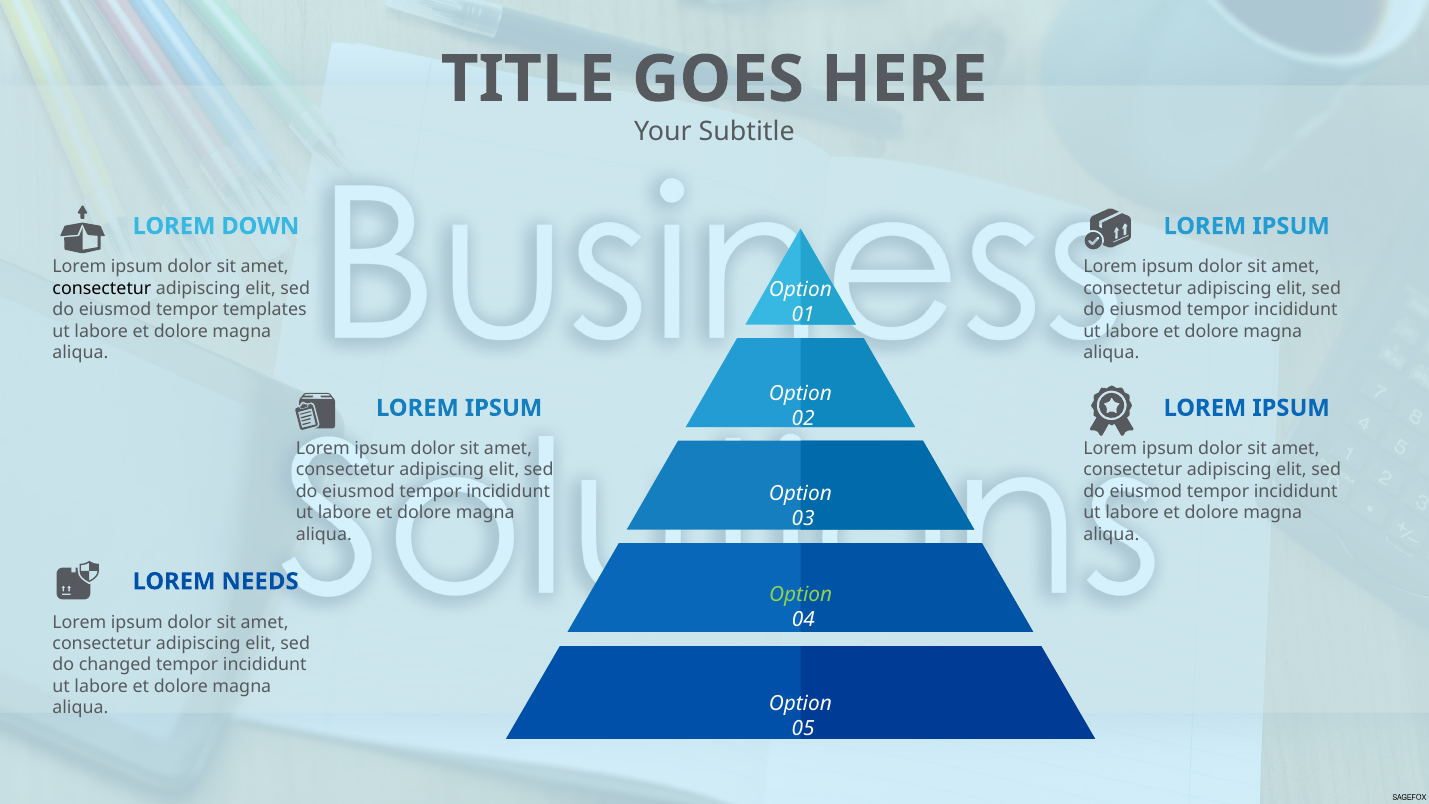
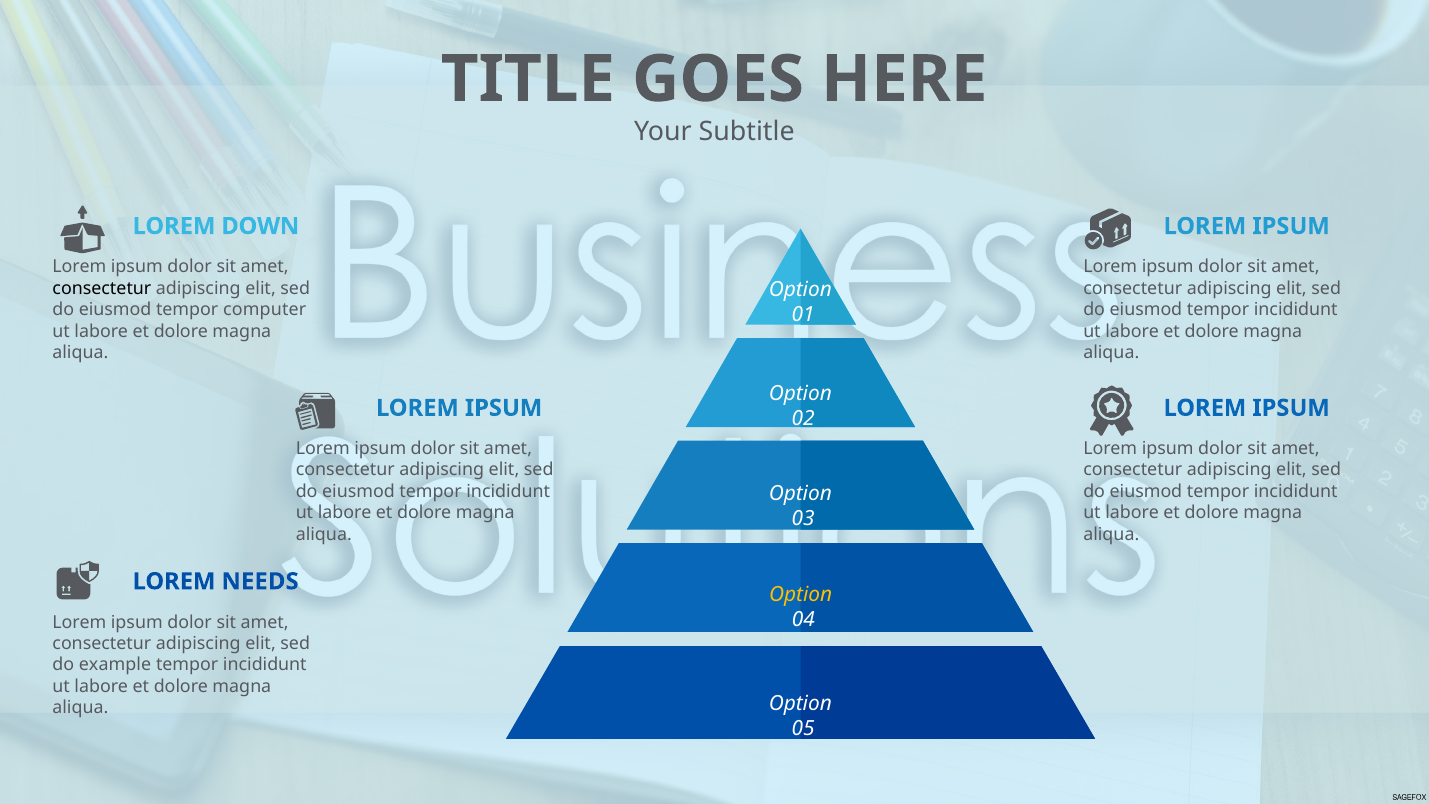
templates: templates -> computer (265, 310)
Option colour: light green -> yellow (801, 595)
changed: changed -> example (115, 665)
